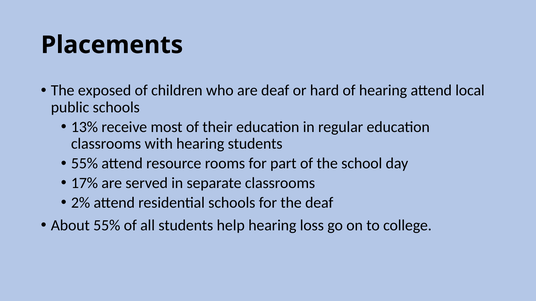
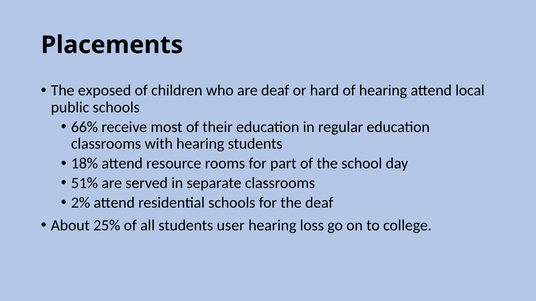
13%: 13% -> 66% (85, 127)
55%: 55% -> 18% (85, 164)
17%: 17% -> 51% (85, 183)
About 55%: 55% -> 25% (107, 226)
help: help -> user (231, 226)
